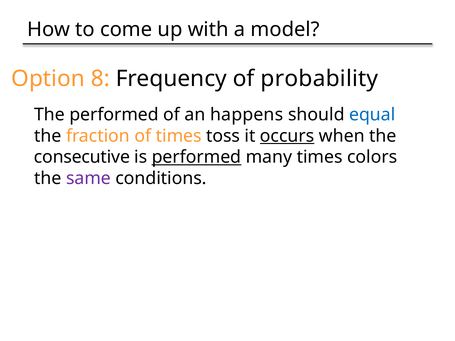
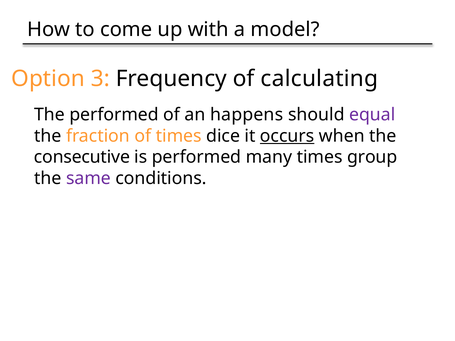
8: 8 -> 3 (100, 79)
probability: probability -> calculating (319, 79)
equal colour: blue -> purple (372, 115)
toss: toss -> dice (223, 136)
performed underline: present -> none (196, 157)
colors: colors -> group (372, 157)
